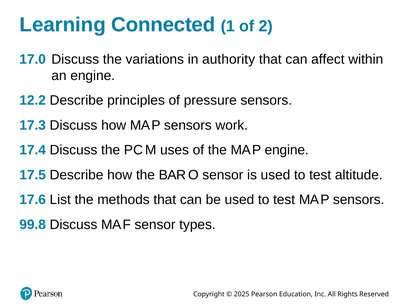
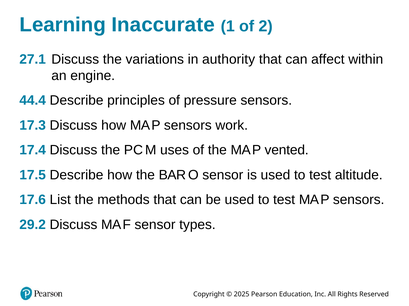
Connected: Connected -> Inaccurate (163, 25)
17.0: 17.0 -> 27.1 (33, 59)
12.2: 12.2 -> 44.4 (33, 101)
P engine: engine -> vented (287, 150)
99.8: 99.8 -> 29.2 (33, 225)
